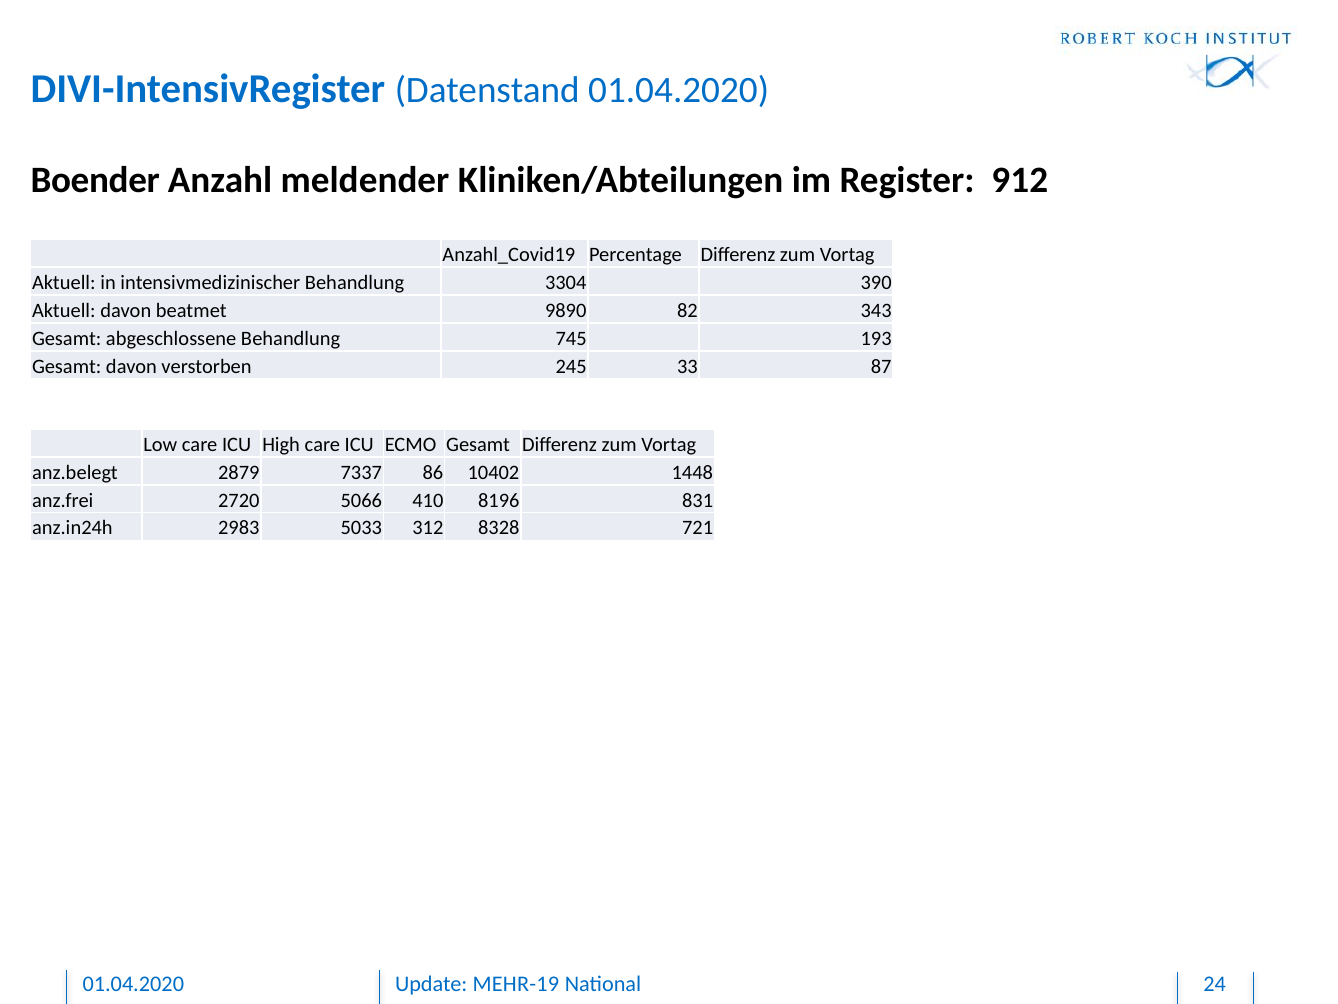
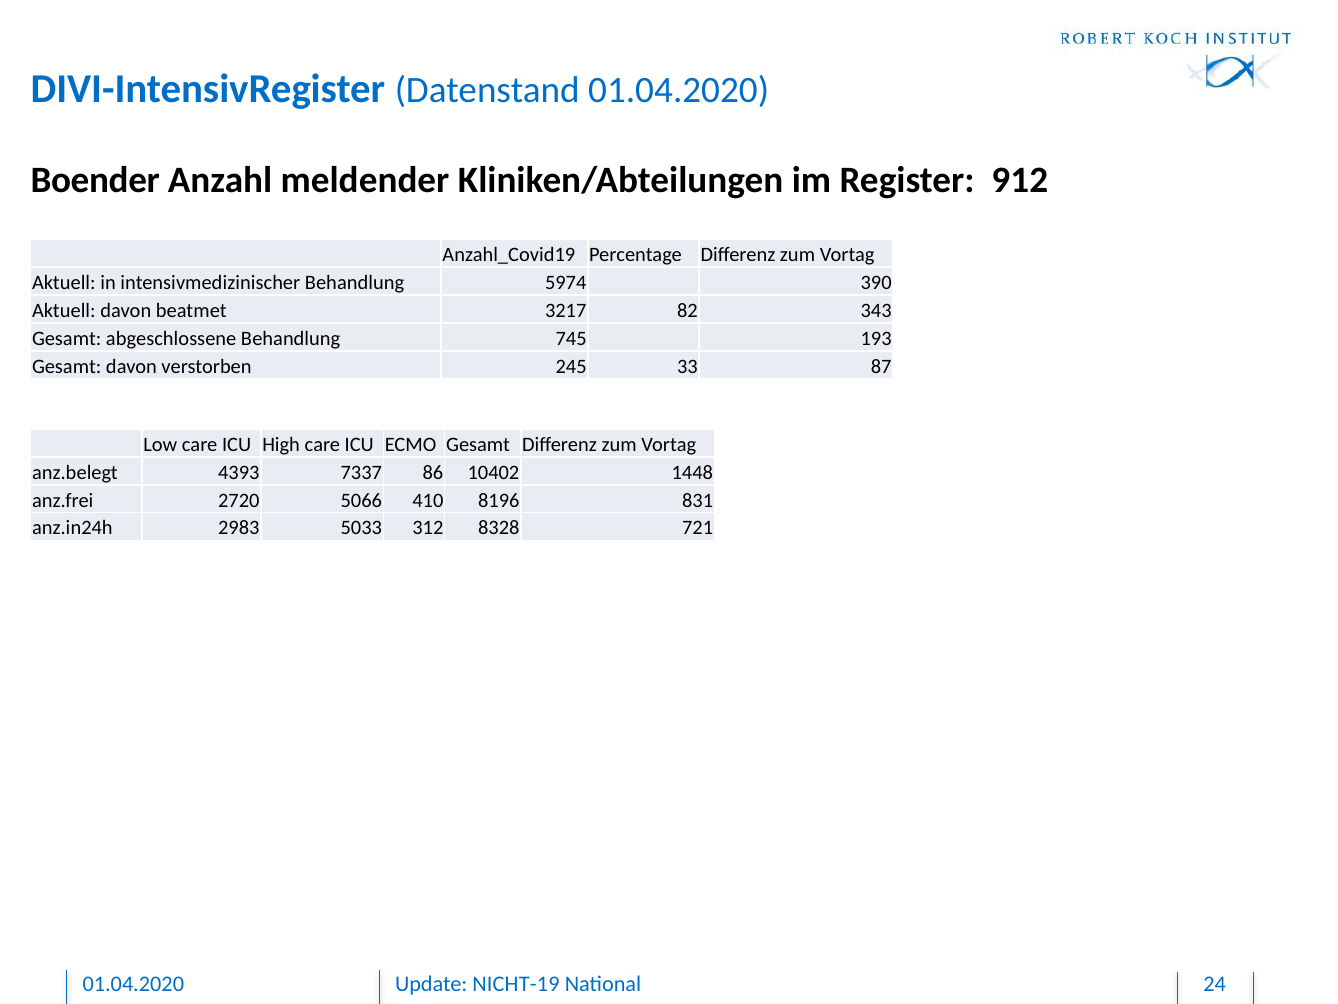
3304: 3304 -> 5974 (566, 283)
9890: 9890 -> 3217 (566, 311)
2879: 2879 -> 4393 (239, 472)
MEHR-19: MEHR-19 -> NICHT-19 (516, 984)
